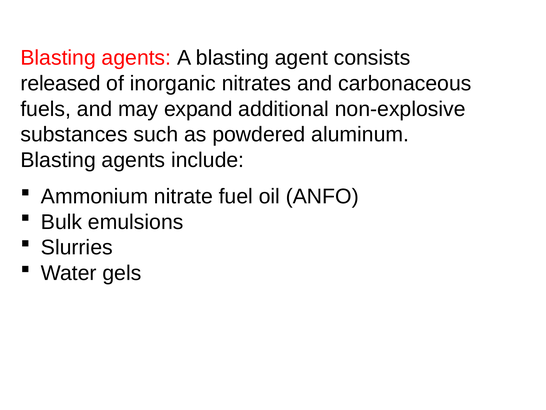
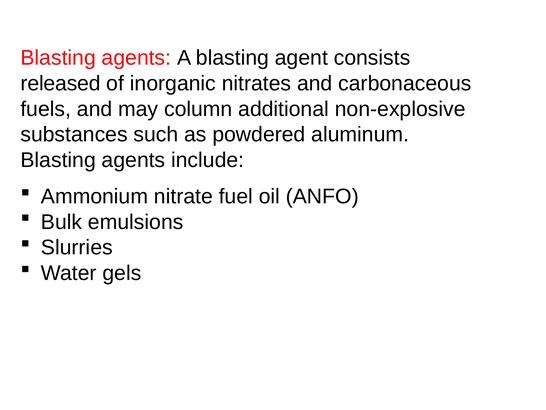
expand: expand -> column (198, 109)
